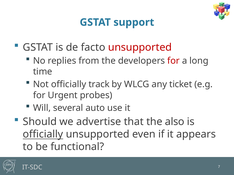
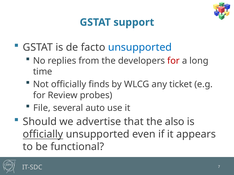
unsupported colour: red -> blue (140, 47)
track: track -> finds (99, 85)
Urgent: Urgent -> Review (63, 95)
Will: Will -> File (42, 108)
